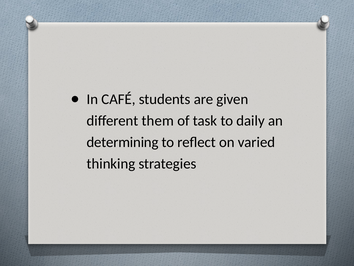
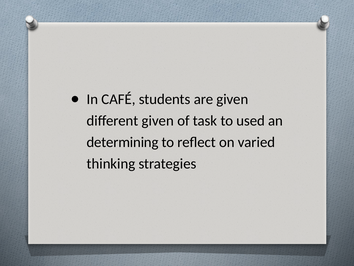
different them: them -> given (158, 121)
daily: daily -> used (251, 121)
